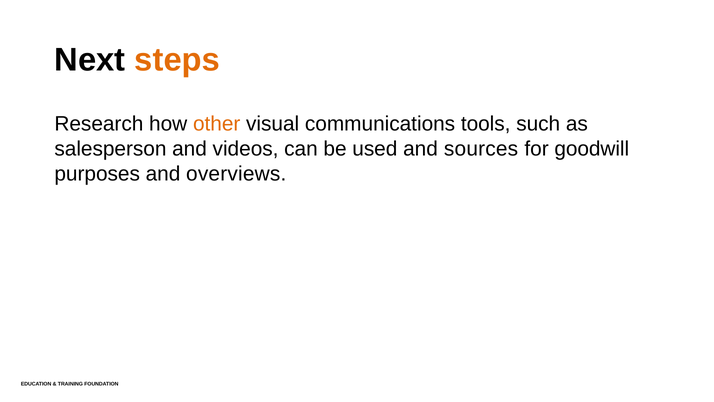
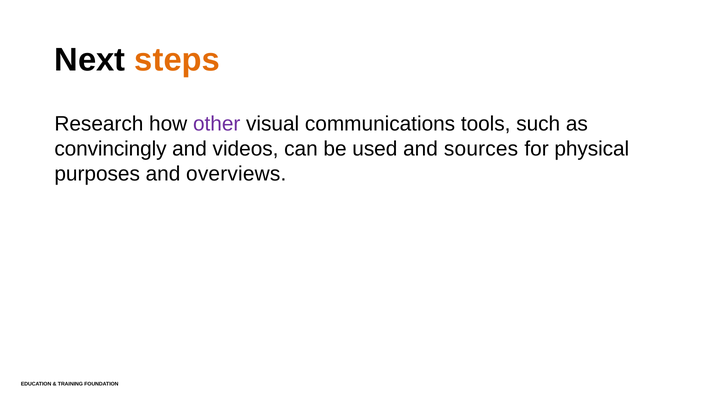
other colour: orange -> purple (217, 124)
salesperson: salesperson -> convincingly (110, 149)
goodwill: goodwill -> physical (592, 149)
